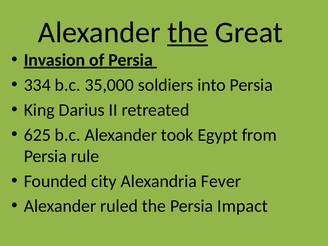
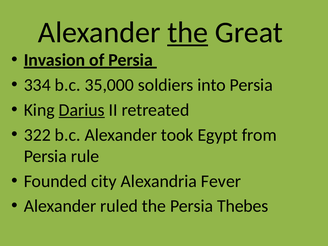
Darius underline: none -> present (82, 110)
625: 625 -> 322 (37, 135)
Impact: Impact -> Thebes (243, 206)
